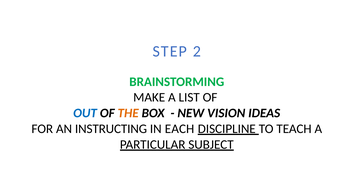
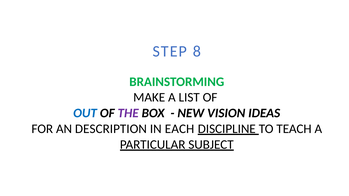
2: 2 -> 8 (197, 51)
THE colour: orange -> purple (128, 113)
INSTRUCTING: INSTRUCTING -> DESCRIPTION (111, 129)
